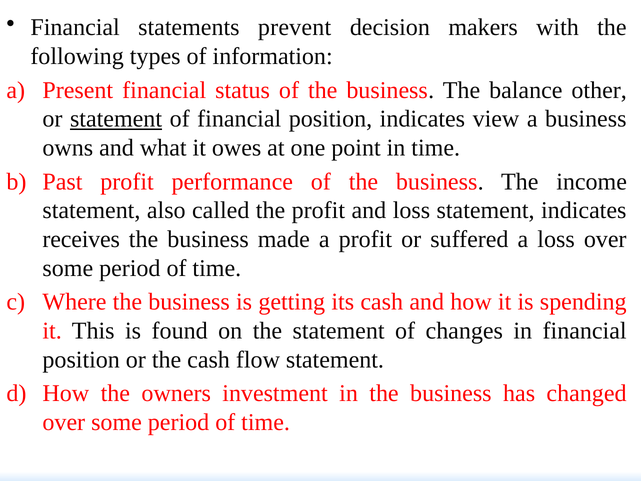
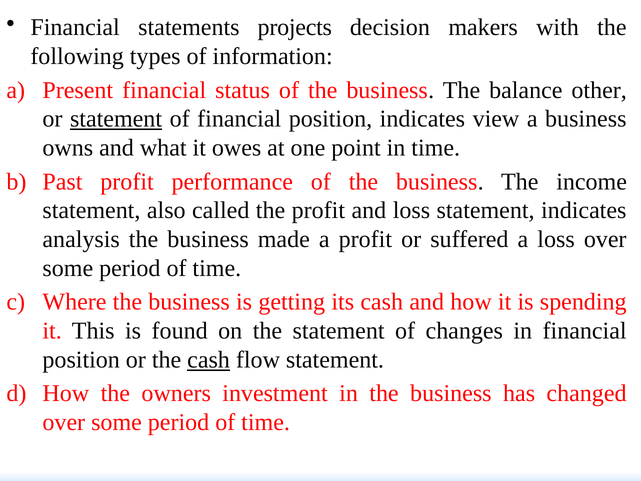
prevent: prevent -> projects (295, 27)
receives: receives -> analysis (81, 239)
cash underline: none -> present (209, 360)
